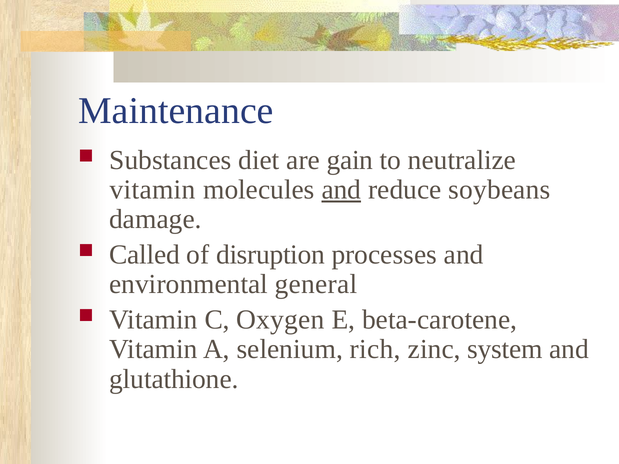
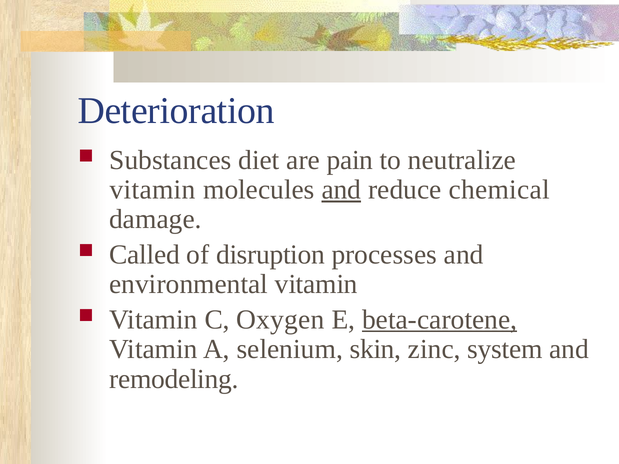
Maintenance: Maintenance -> Deterioration (176, 111)
gain: gain -> pain (350, 160)
soybeans: soybeans -> chemical (499, 190)
environmental general: general -> vitamin (316, 284)
beta-carotene underline: none -> present (440, 320)
rich: rich -> skin (376, 349)
glutathione: glutathione -> remodeling (174, 379)
